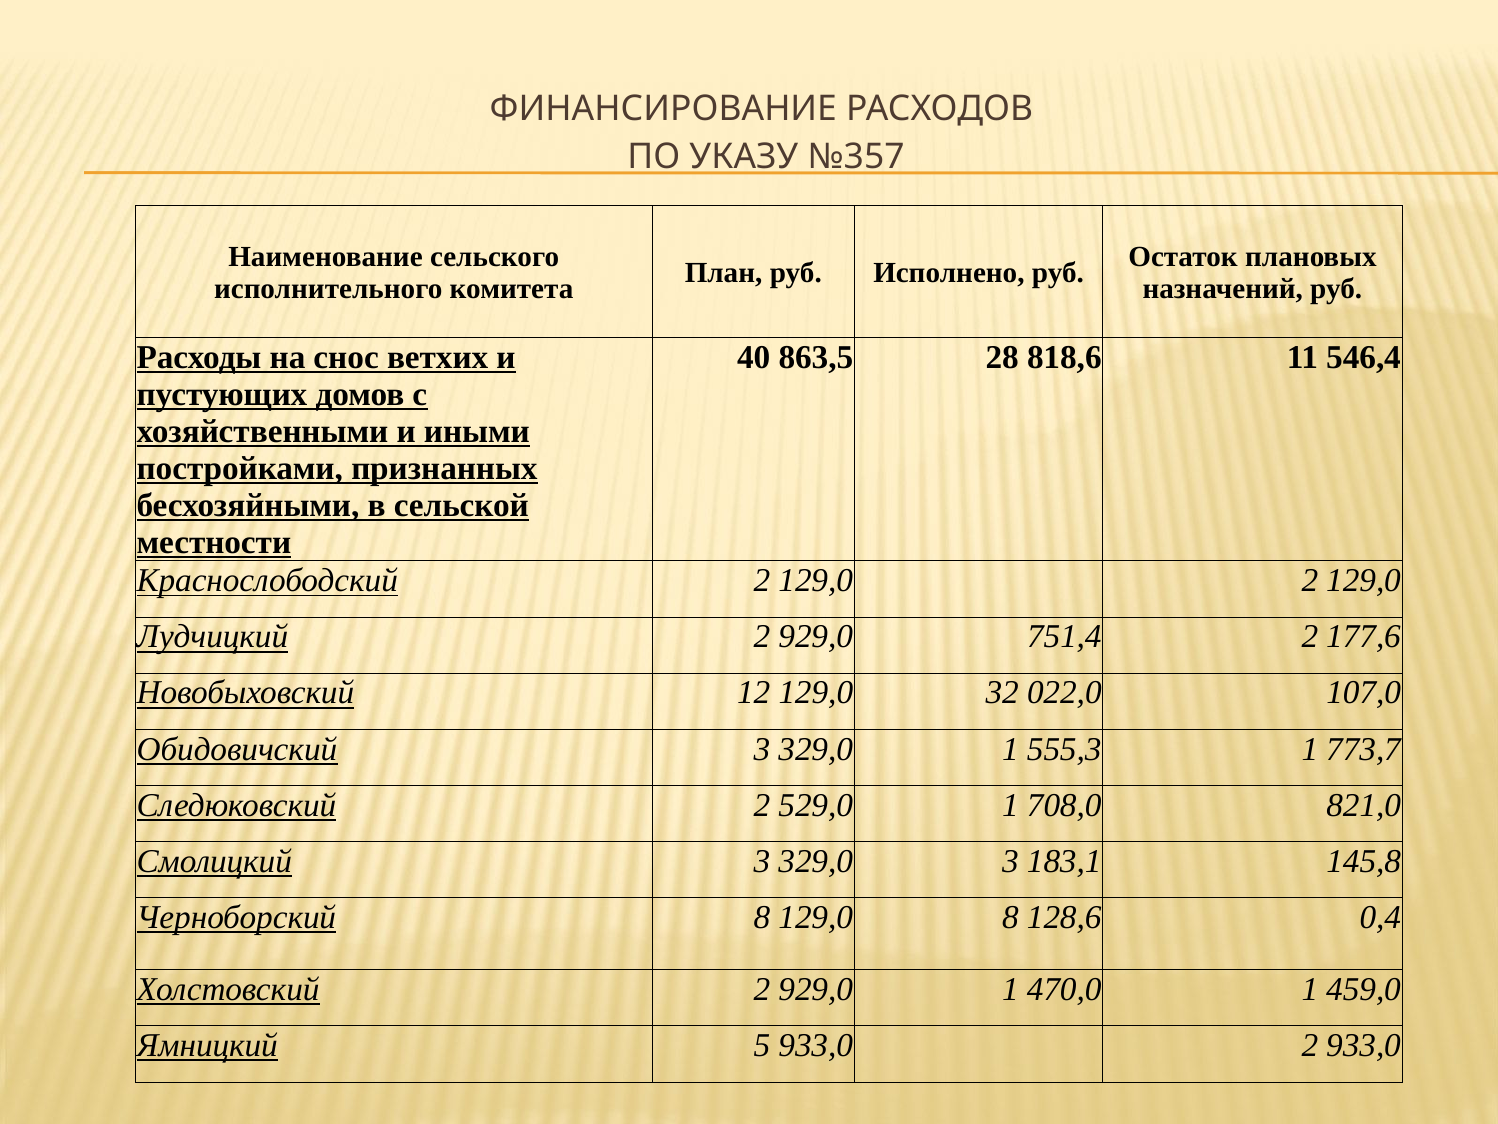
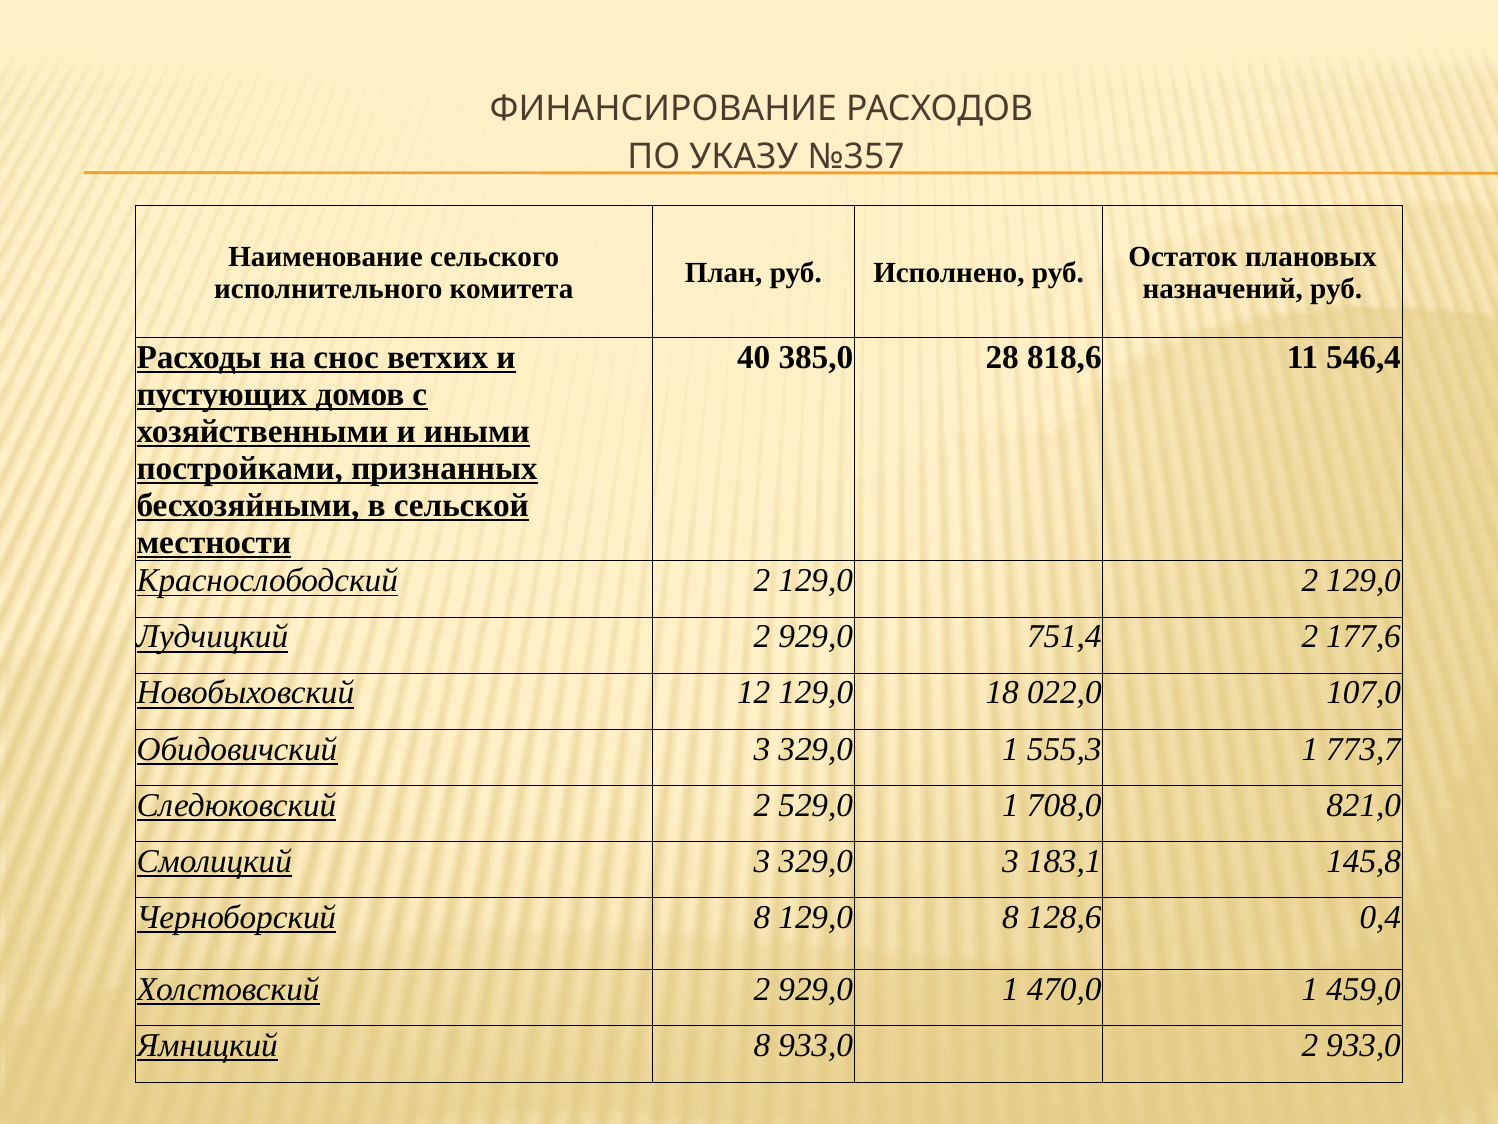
863,5: 863,5 -> 385,0 (816, 357)
32: 32 -> 18 (1002, 693)
Ямницкий 5: 5 -> 8 (762, 1045)
